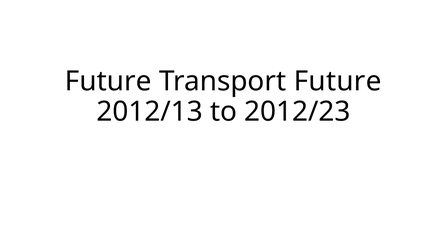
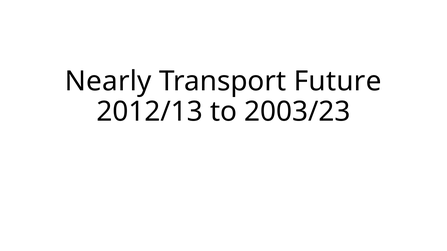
Future: Future -> Nearly (108, 82)
2012/23: 2012/23 -> 2003/23 (297, 112)
